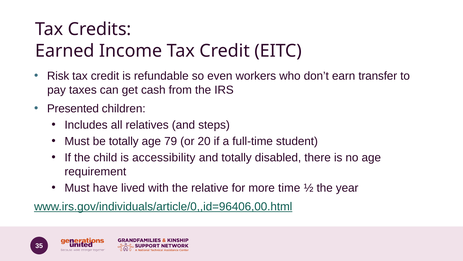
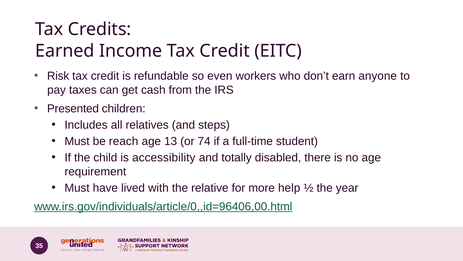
transfer: transfer -> anyone (378, 76)
be totally: totally -> reach (124, 141)
79: 79 -> 13 (171, 141)
20: 20 -> 74 (204, 141)
time: time -> help (289, 188)
